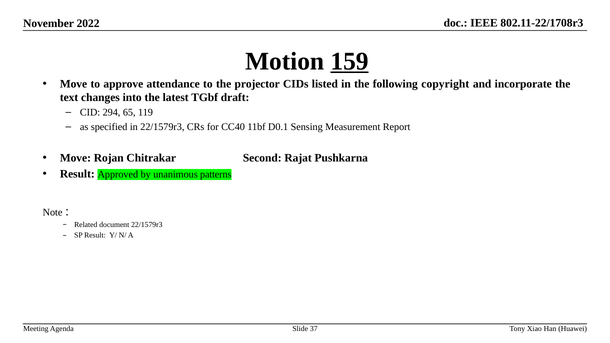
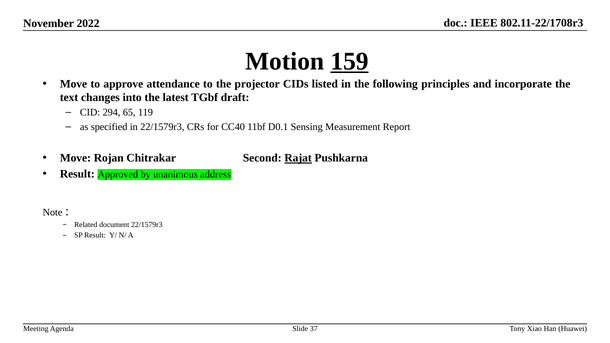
copyright: copyright -> principles (445, 84)
Rajat underline: none -> present (298, 158)
patterns: patterns -> address (216, 175)
